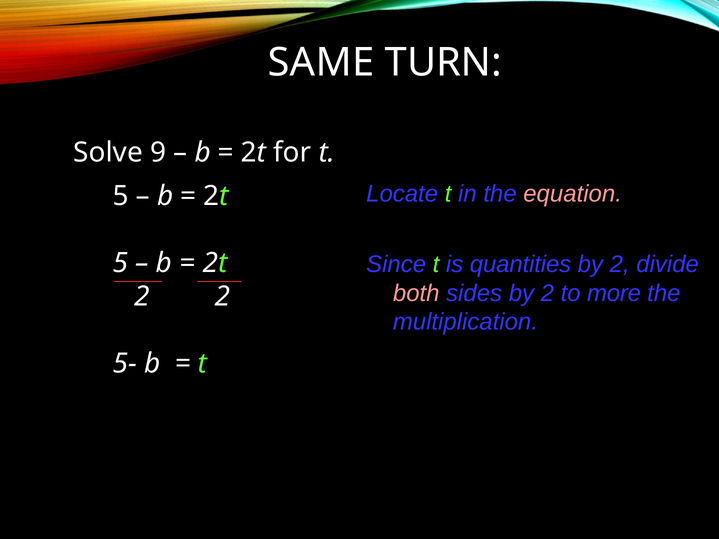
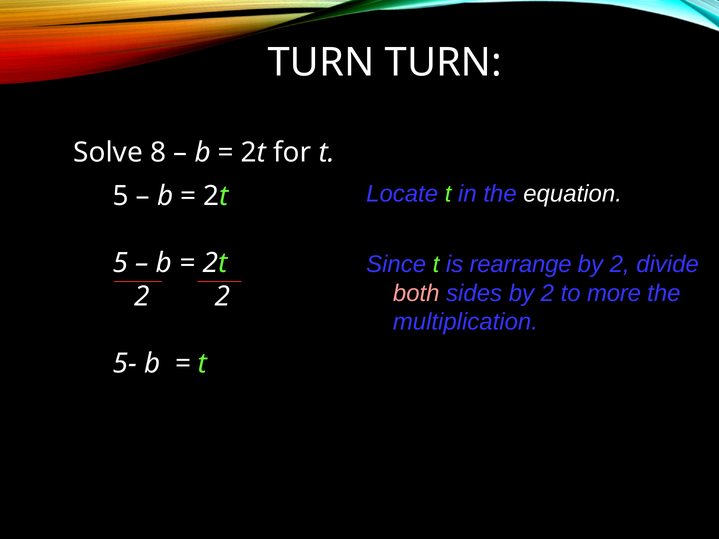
SAME: SAME -> TURN (321, 63)
9: 9 -> 8 (158, 153)
equation colour: pink -> white (573, 194)
quantities: quantities -> rearrange (521, 265)
